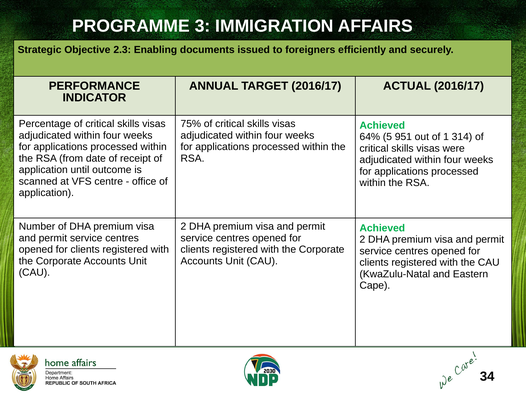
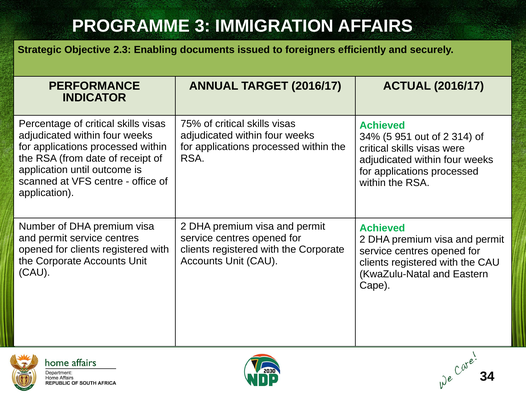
64%: 64% -> 34% (370, 137)
of 1: 1 -> 2 (446, 137)
